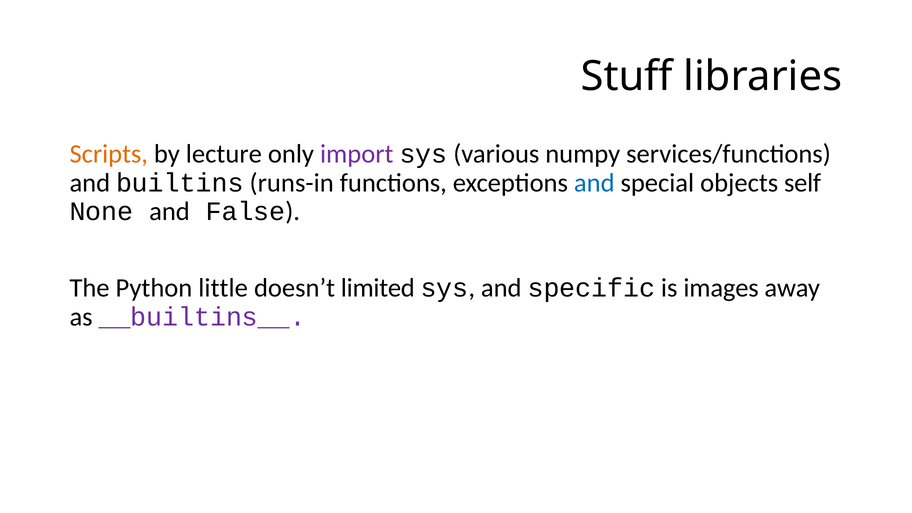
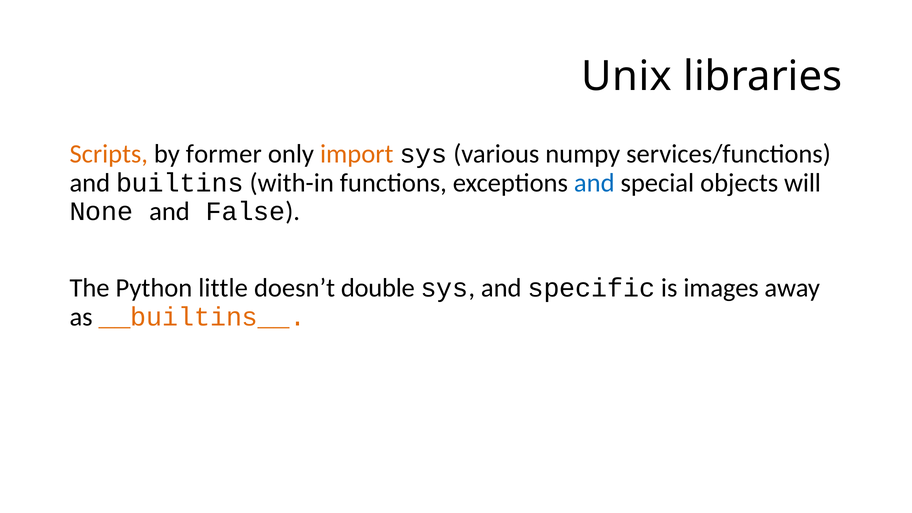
Stuff: Stuff -> Unix (627, 77)
lecture: lecture -> former (224, 154)
import colour: purple -> orange (357, 154)
runs-in: runs-in -> with-in (292, 183)
self: self -> will (803, 183)
limited: limited -> double (378, 288)
__builtins__ colour: purple -> orange (202, 317)
